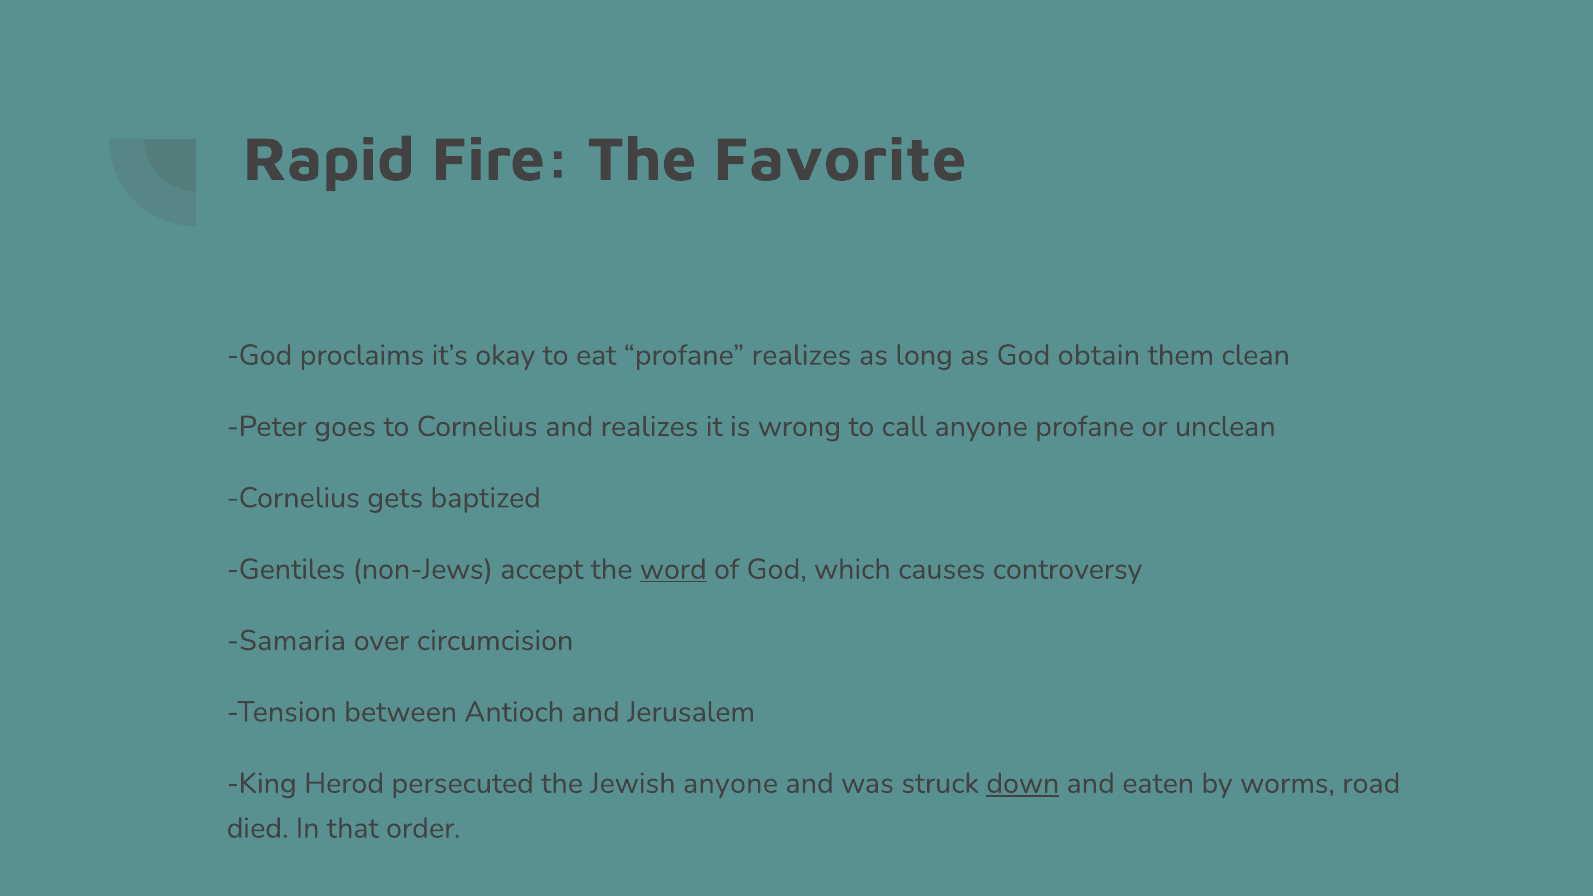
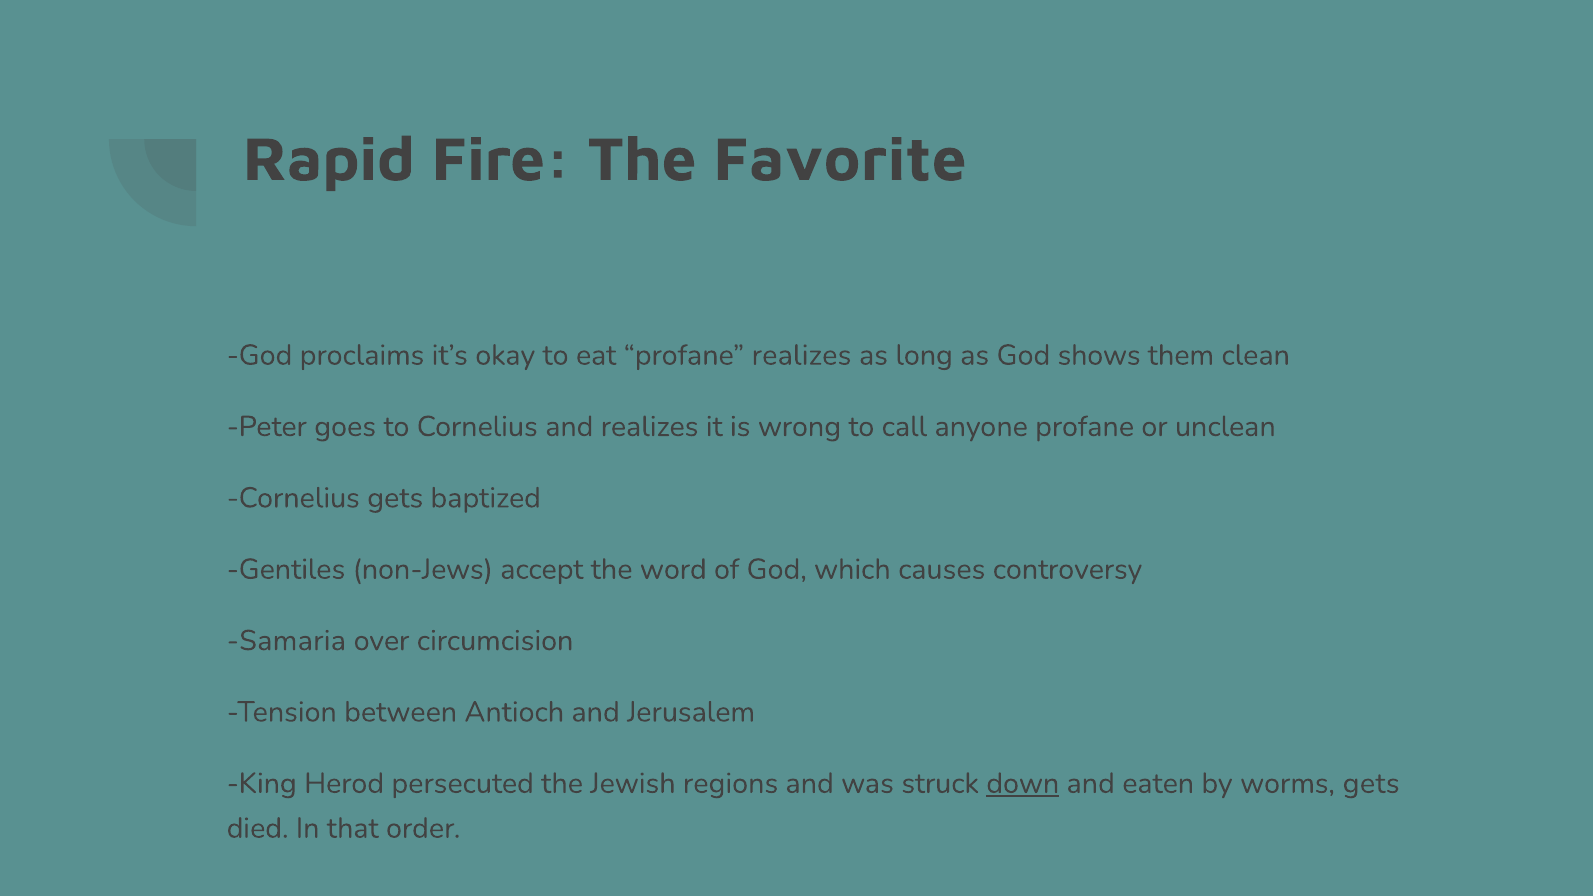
obtain: obtain -> shows (1099, 355)
word underline: present -> none (673, 569)
Jewish anyone: anyone -> regions (731, 783)
worms road: road -> gets (1371, 783)
